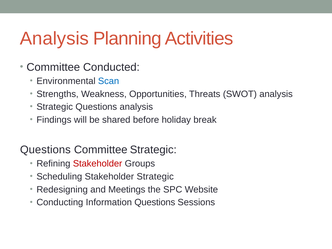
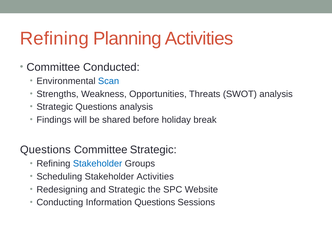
Analysis: Analysis -> Refining (54, 39)
Stakeholder colour: red -> blue (98, 164)
Stakeholder Strategic: Strategic -> Activities (155, 177)
and Meetings: Meetings -> Strategic (127, 190)
